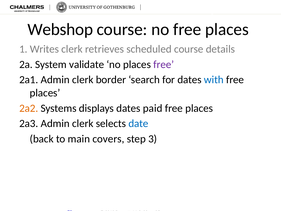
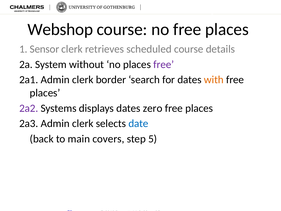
Writes: Writes -> Sensor (44, 49)
validate: validate -> without (87, 64)
with colour: blue -> orange (214, 80)
2a2 colour: orange -> purple (29, 108)
paid: paid -> zero (153, 108)
3: 3 -> 5 (153, 139)
